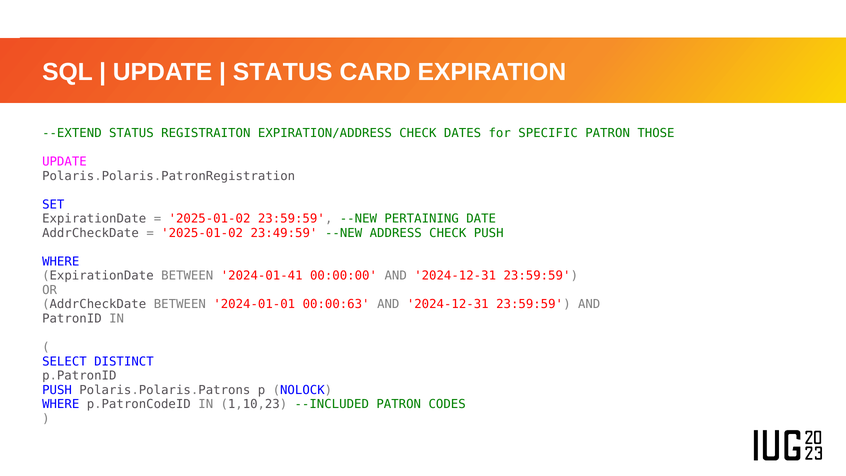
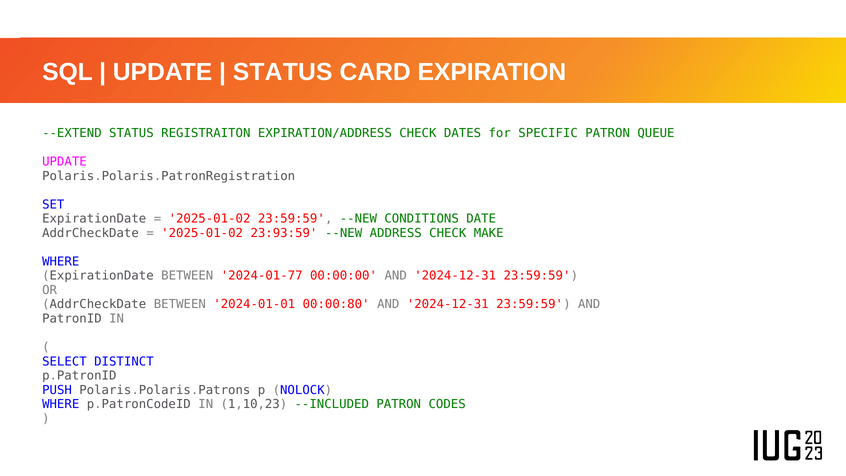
THOSE: THOSE -> QUEUE (656, 133)
PERTAINING: PERTAINING -> CONDITIONS (422, 219)
23:49:59: 23:49:59 -> 23:93:59 (284, 233)
CHECK PUSH: PUSH -> MAKE (489, 233)
2024-01-41: 2024-01-41 -> 2024-01-77 (262, 276)
00:00:63: 00:00:63 -> 00:00:80 (336, 304)
